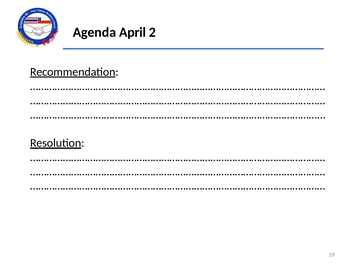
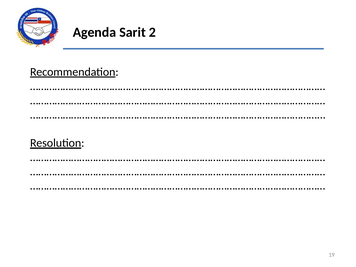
April: April -> Sarit (133, 32)
